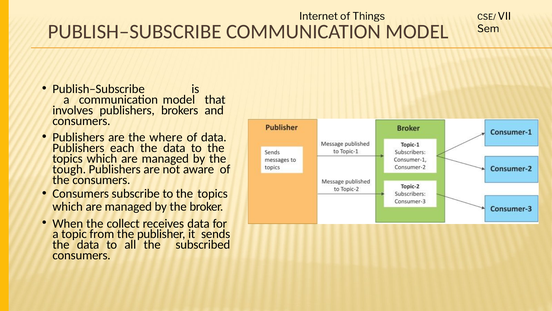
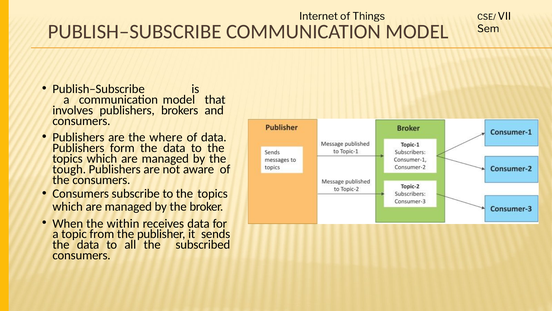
each: each -> form (122, 148)
collect: collect -> within (123, 223)
